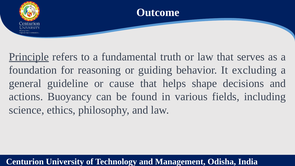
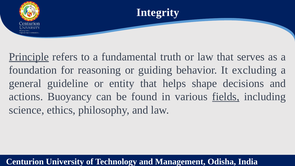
Outcome: Outcome -> Integrity (158, 12)
cause: cause -> entity (122, 83)
fields underline: none -> present (226, 97)
